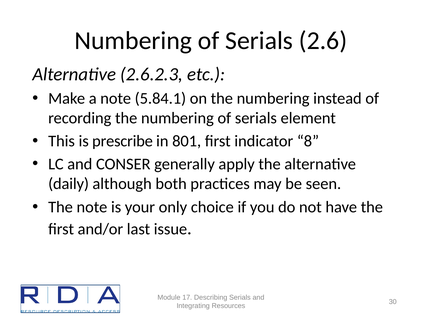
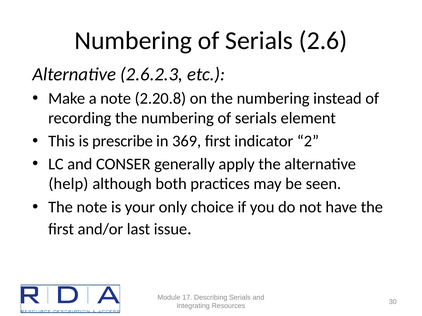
5.84.1: 5.84.1 -> 2.20.8 (160, 99)
801: 801 -> 369 (187, 141)
8: 8 -> 2 (308, 141)
daily: daily -> help (68, 184)
